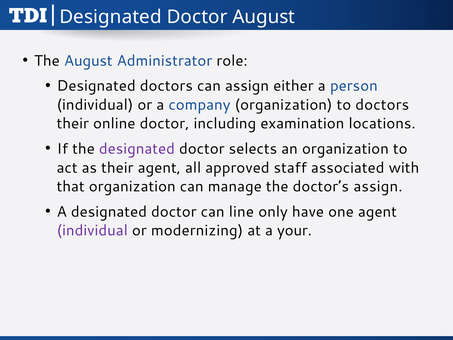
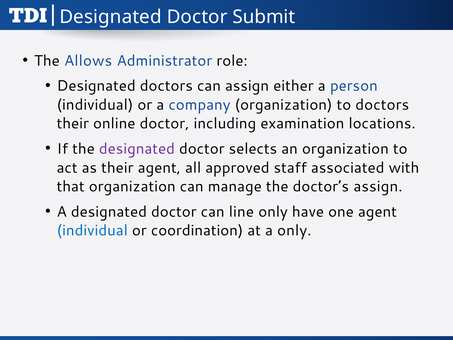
Doctor August: August -> Submit (264, 17)
The August: August -> Allows (88, 61)
individual colour: purple -> blue (92, 230)
modernizing: modernizing -> coordination (197, 230)
a your: your -> only (294, 230)
